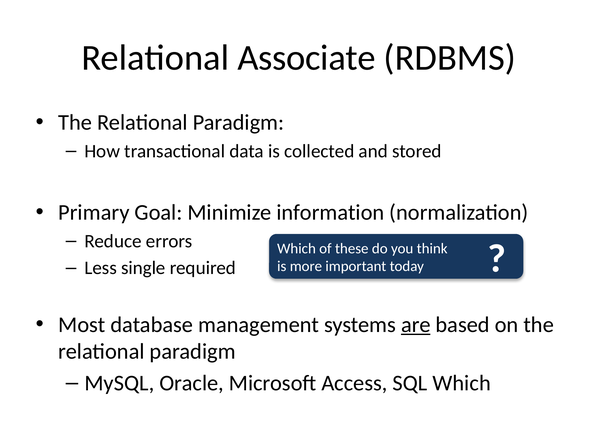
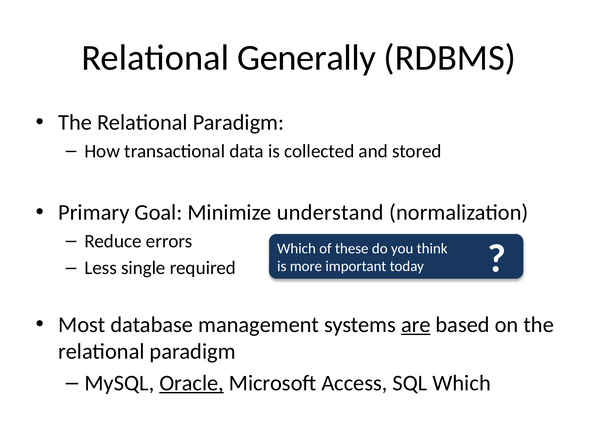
Associate: Associate -> Generally (307, 58)
information: information -> understand (330, 213)
Oracle underline: none -> present (192, 384)
